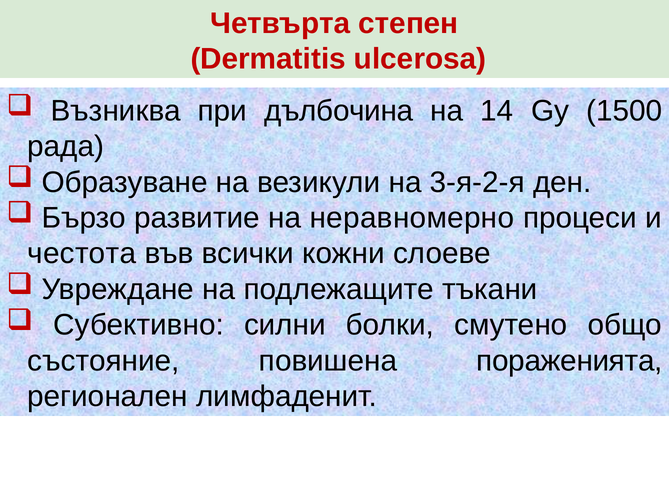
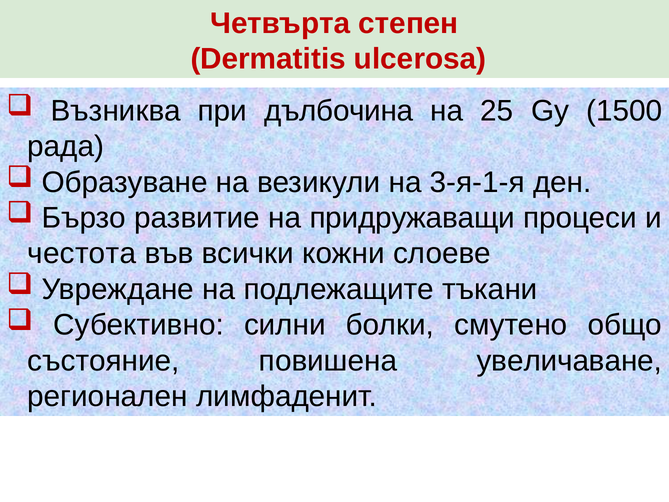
14: 14 -> 25 (497, 111)
3-я-2-я: 3-я-2-я -> 3-я-1-я (477, 182)
неравномерно: неравномерно -> придружаващи (412, 218)
пораженията: пораженията -> увеличаване (569, 361)
